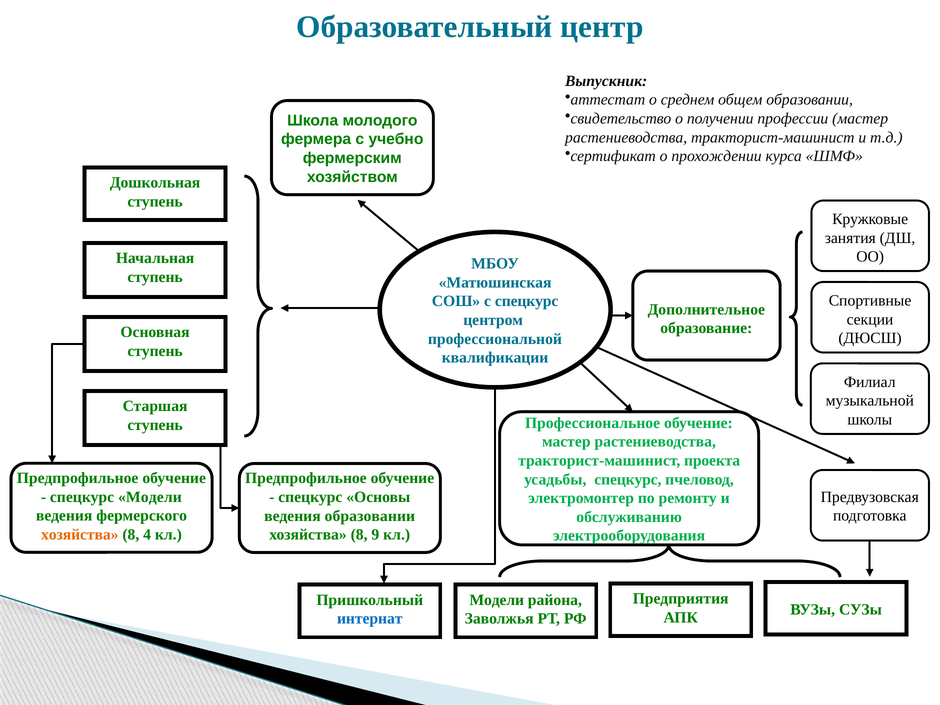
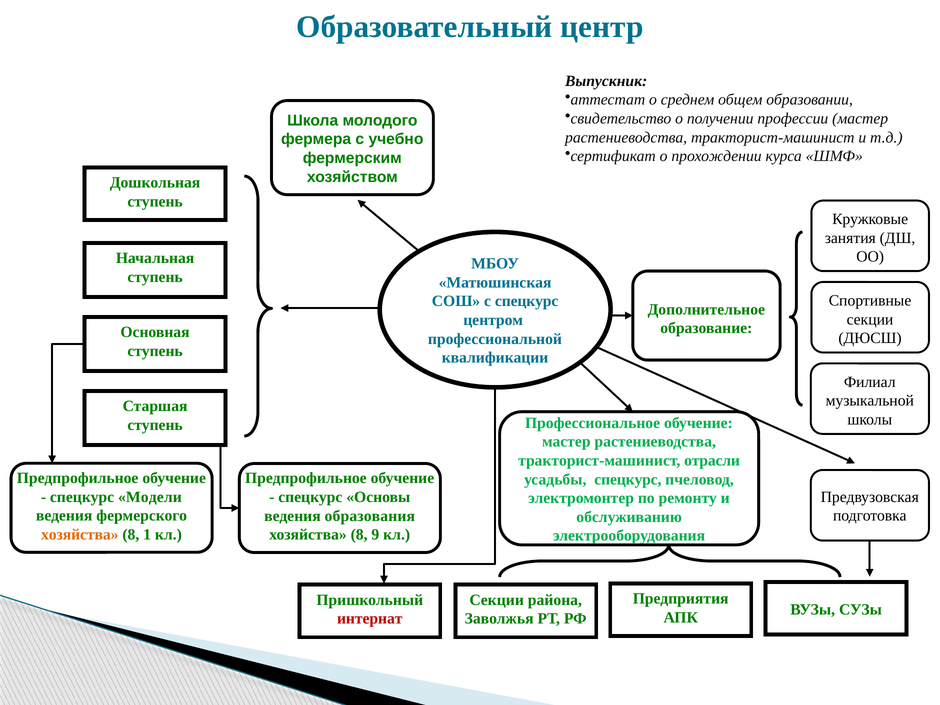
проекта: проекта -> отрасли (712, 461)
ведения образовании: образовании -> образования (370, 516)
4: 4 -> 1 (147, 534)
Модели: Модели -> Секции (497, 600)
интернат colour: blue -> red (370, 619)
